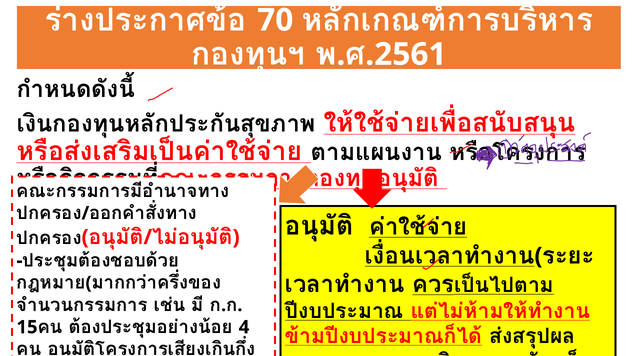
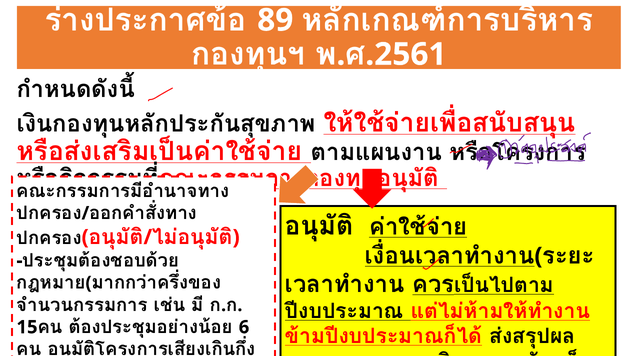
70: 70 -> 89 (275, 20)
4: 4 -> 6 (244, 327)
